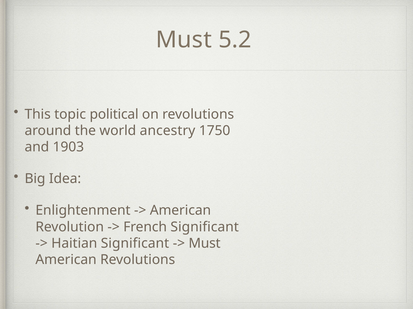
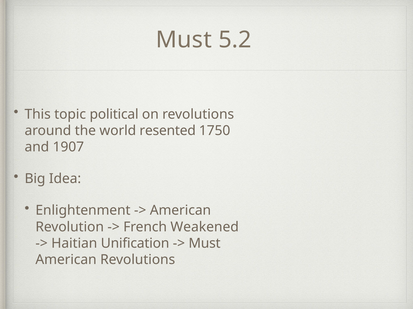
ancestry: ancestry -> resented (168, 131)
1903: 1903 -> 1907 (68, 147)
French Significant: Significant -> Weakened (205, 227)
Haitian Significant: Significant -> Unification (135, 244)
